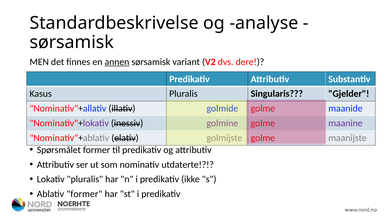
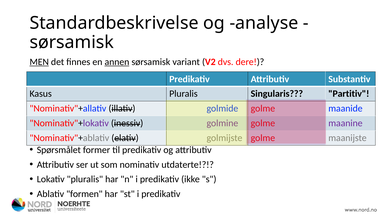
MEN underline: none -> present (39, 62)
Gjelder: Gjelder -> Partitiv (349, 94)
Ablativ former: former -> formen (84, 194)
